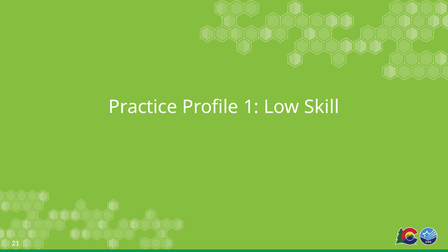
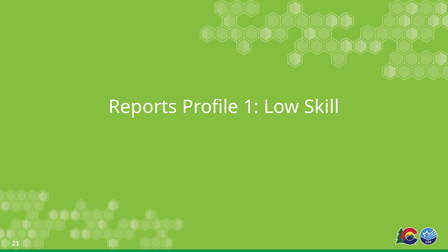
Practice: Practice -> Reports (143, 107)
